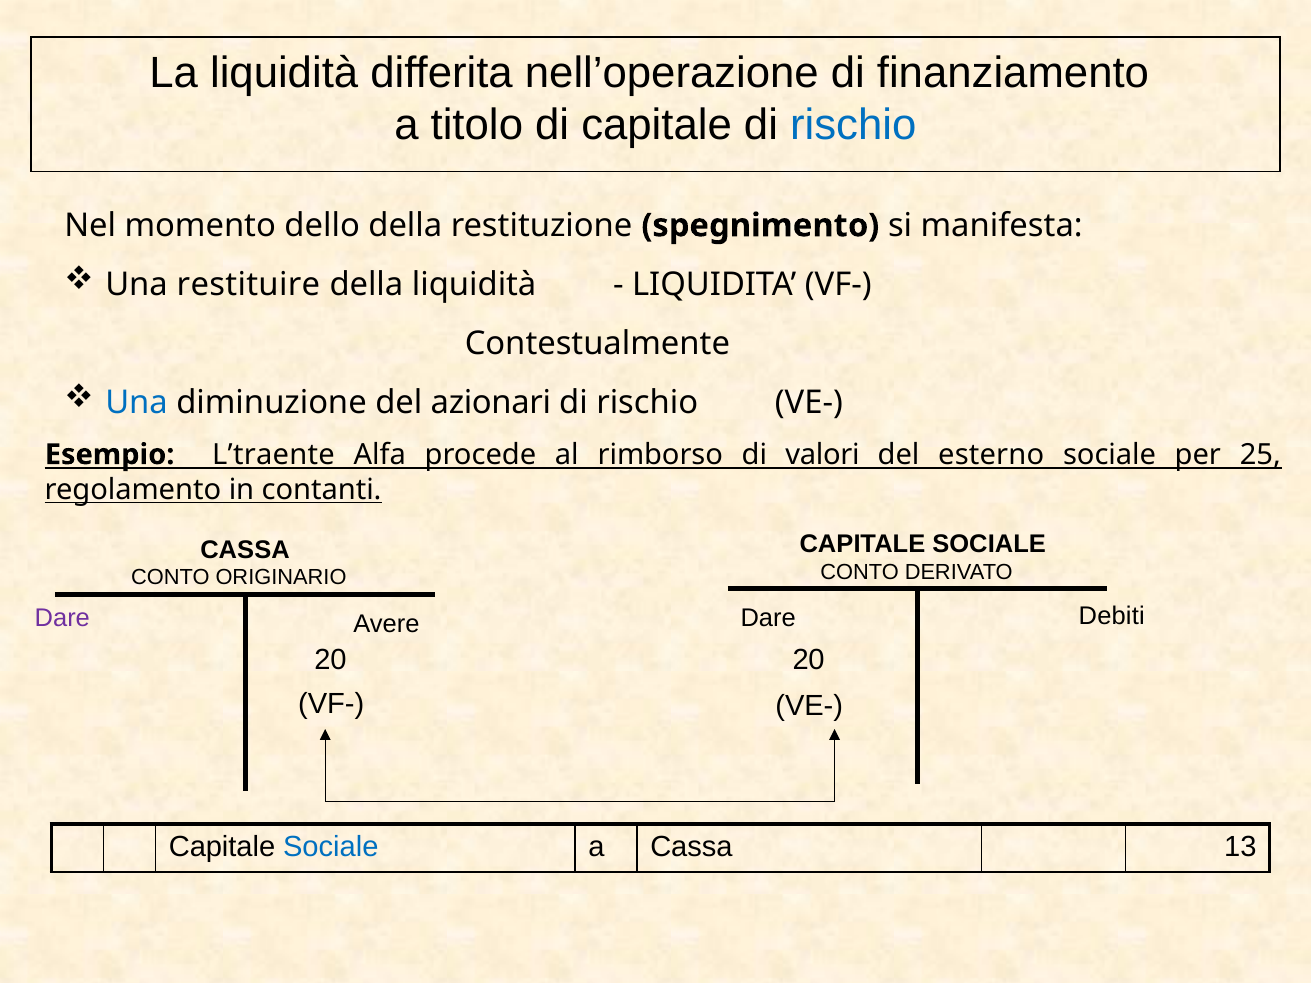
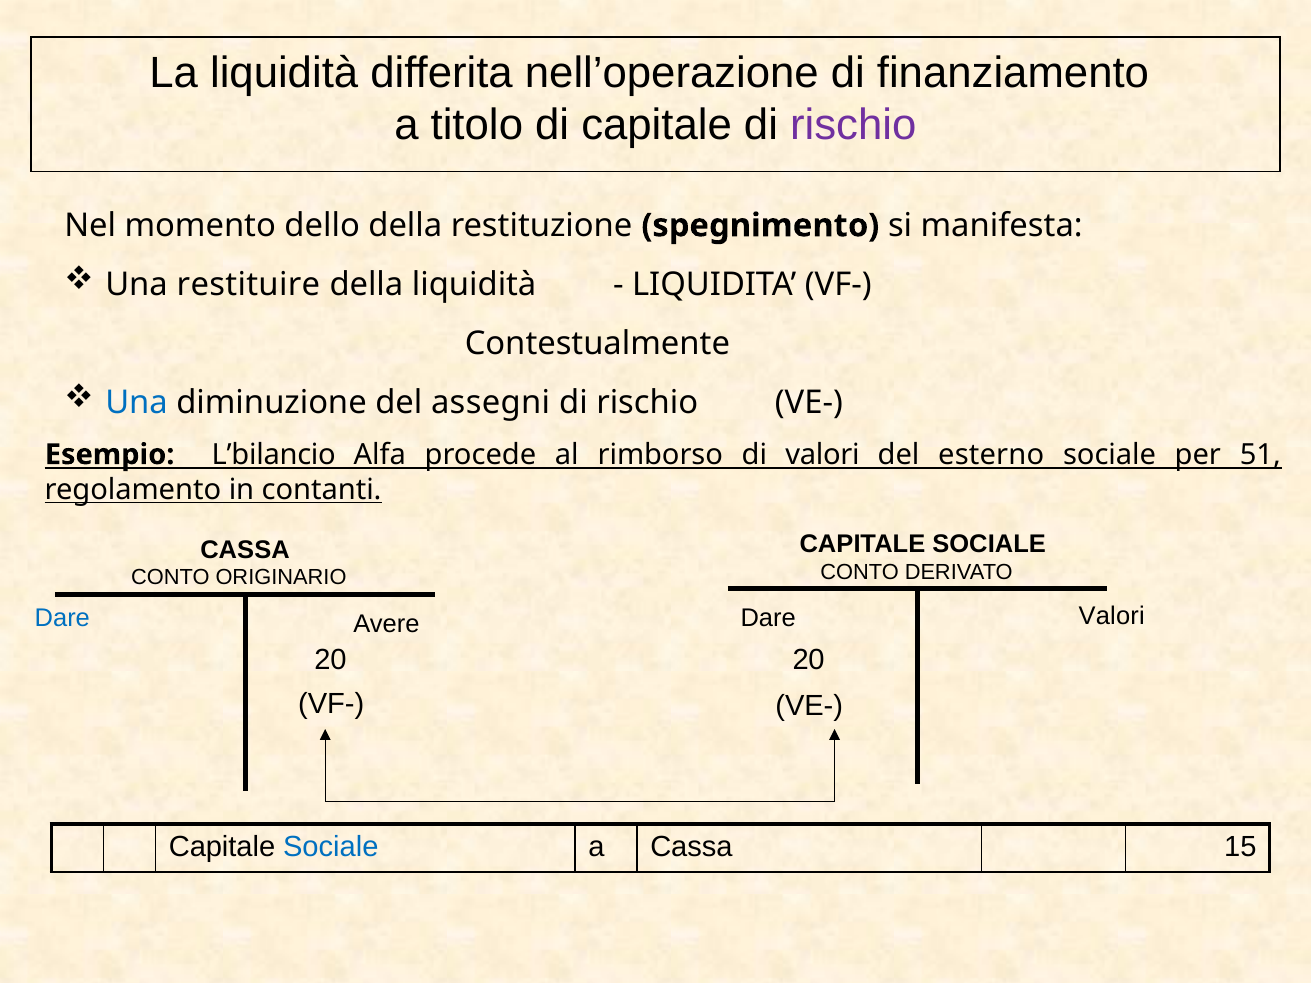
rischio colour: blue -> purple (853, 125)
azionari: azionari -> assegni (491, 403)
L’traente: L’traente -> L’bilancio (274, 455)
25: 25 -> 51 (1260, 455)
Dare colour: purple -> blue (62, 618)
Avere Debiti: Debiti -> Valori (1112, 617)
13: 13 -> 15 (1240, 847)
